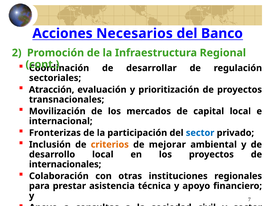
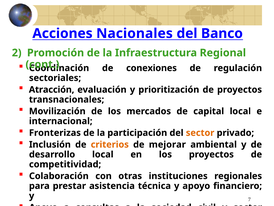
Necesarios: Necesarios -> Nacionales (134, 33)
desarrollar: desarrollar -> conexiones (151, 68)
sector colour: blue -> orange (200, 133)
internacionales: internacionales -> competitividad (65, 164)
